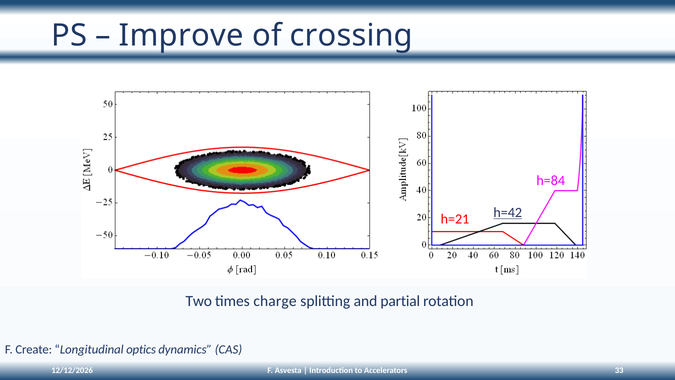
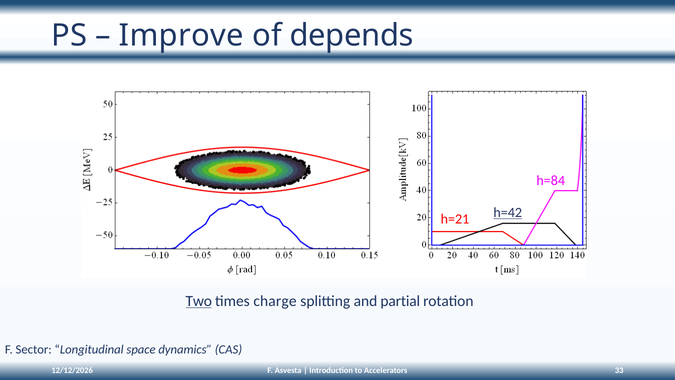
crossing: crossing -> depends (352, 35)
Two underline: none -> present (199, 301)
Create: Create -> Sector (34, 349)
optics: optics -> space (141, 349)
